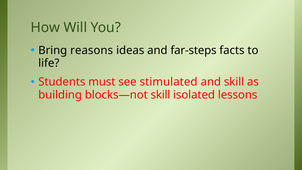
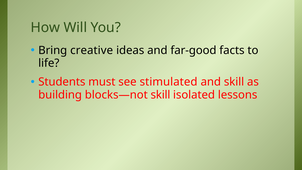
reasons: reasons -> creative (92, 50)
far-steps: far-steps -> far-good (193, 50)
